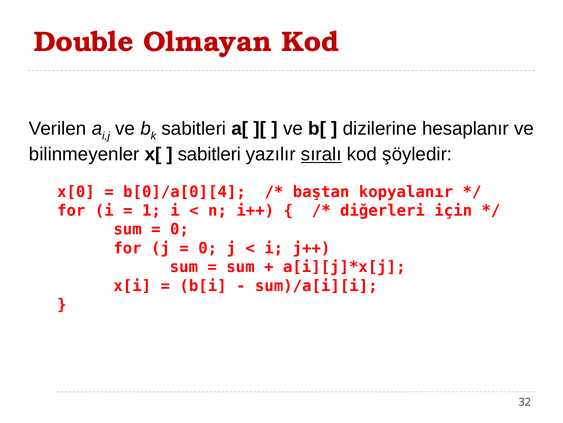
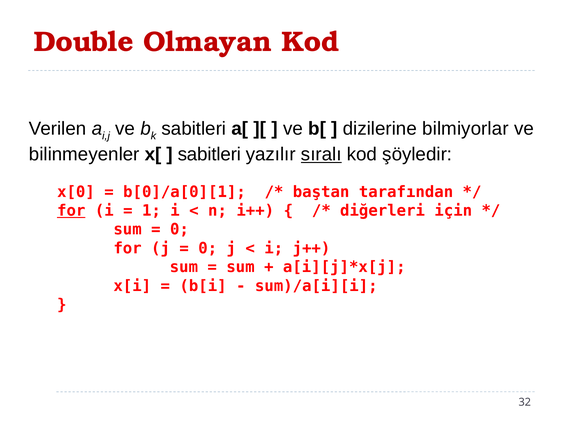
hesaplanır: hesaplanır -> bilmiyorlar (465, 128)
b[0]/a[0][4: b[0]/a[0][4 -> b[0]/a[0][1 (184, 192)
kopyalanır: kopyalanır -> tarafından (406, 192)
for underline: none -> present (71, 210)
